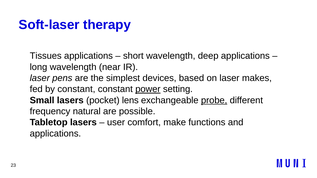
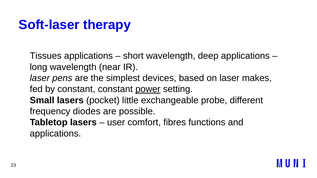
lens: lens -> little (130, 100)
probe underline: present -> none (214, 100)
natural: natural -> diodes (87, 112)
make: make -> fibres (175, 123)
